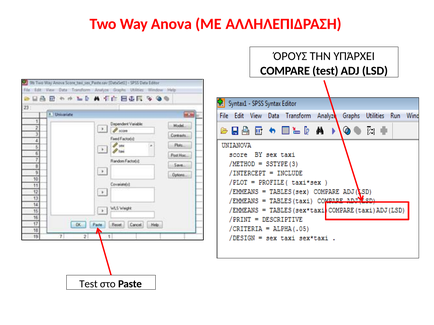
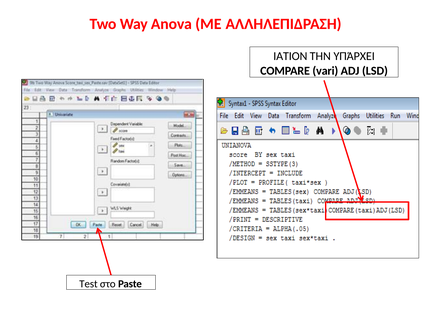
ΌΡΟΥΣ: ΌΡΟΥΣ -> IATION (290, 56)
COMPARE test: test -> vari (325, 71)
